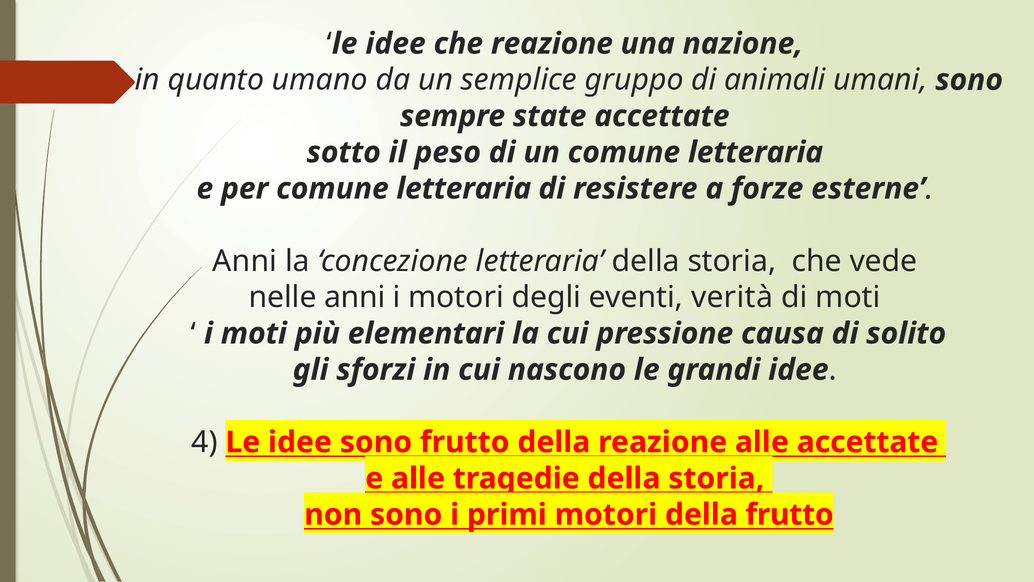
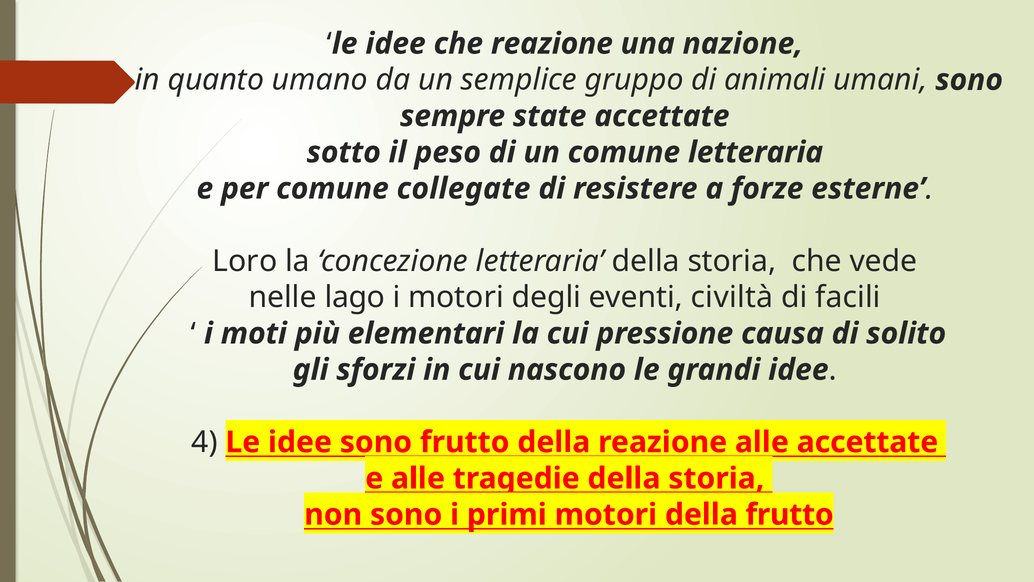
per comune letteraria: letteraria -> collegate (464, 188)
Anni: Anni -> Loro (245, 261)
nelle anni: anni -> lago (355, 297)
verità: verità -> civiltà (732, 297)
di moti: moti -> facili (848, 297)
